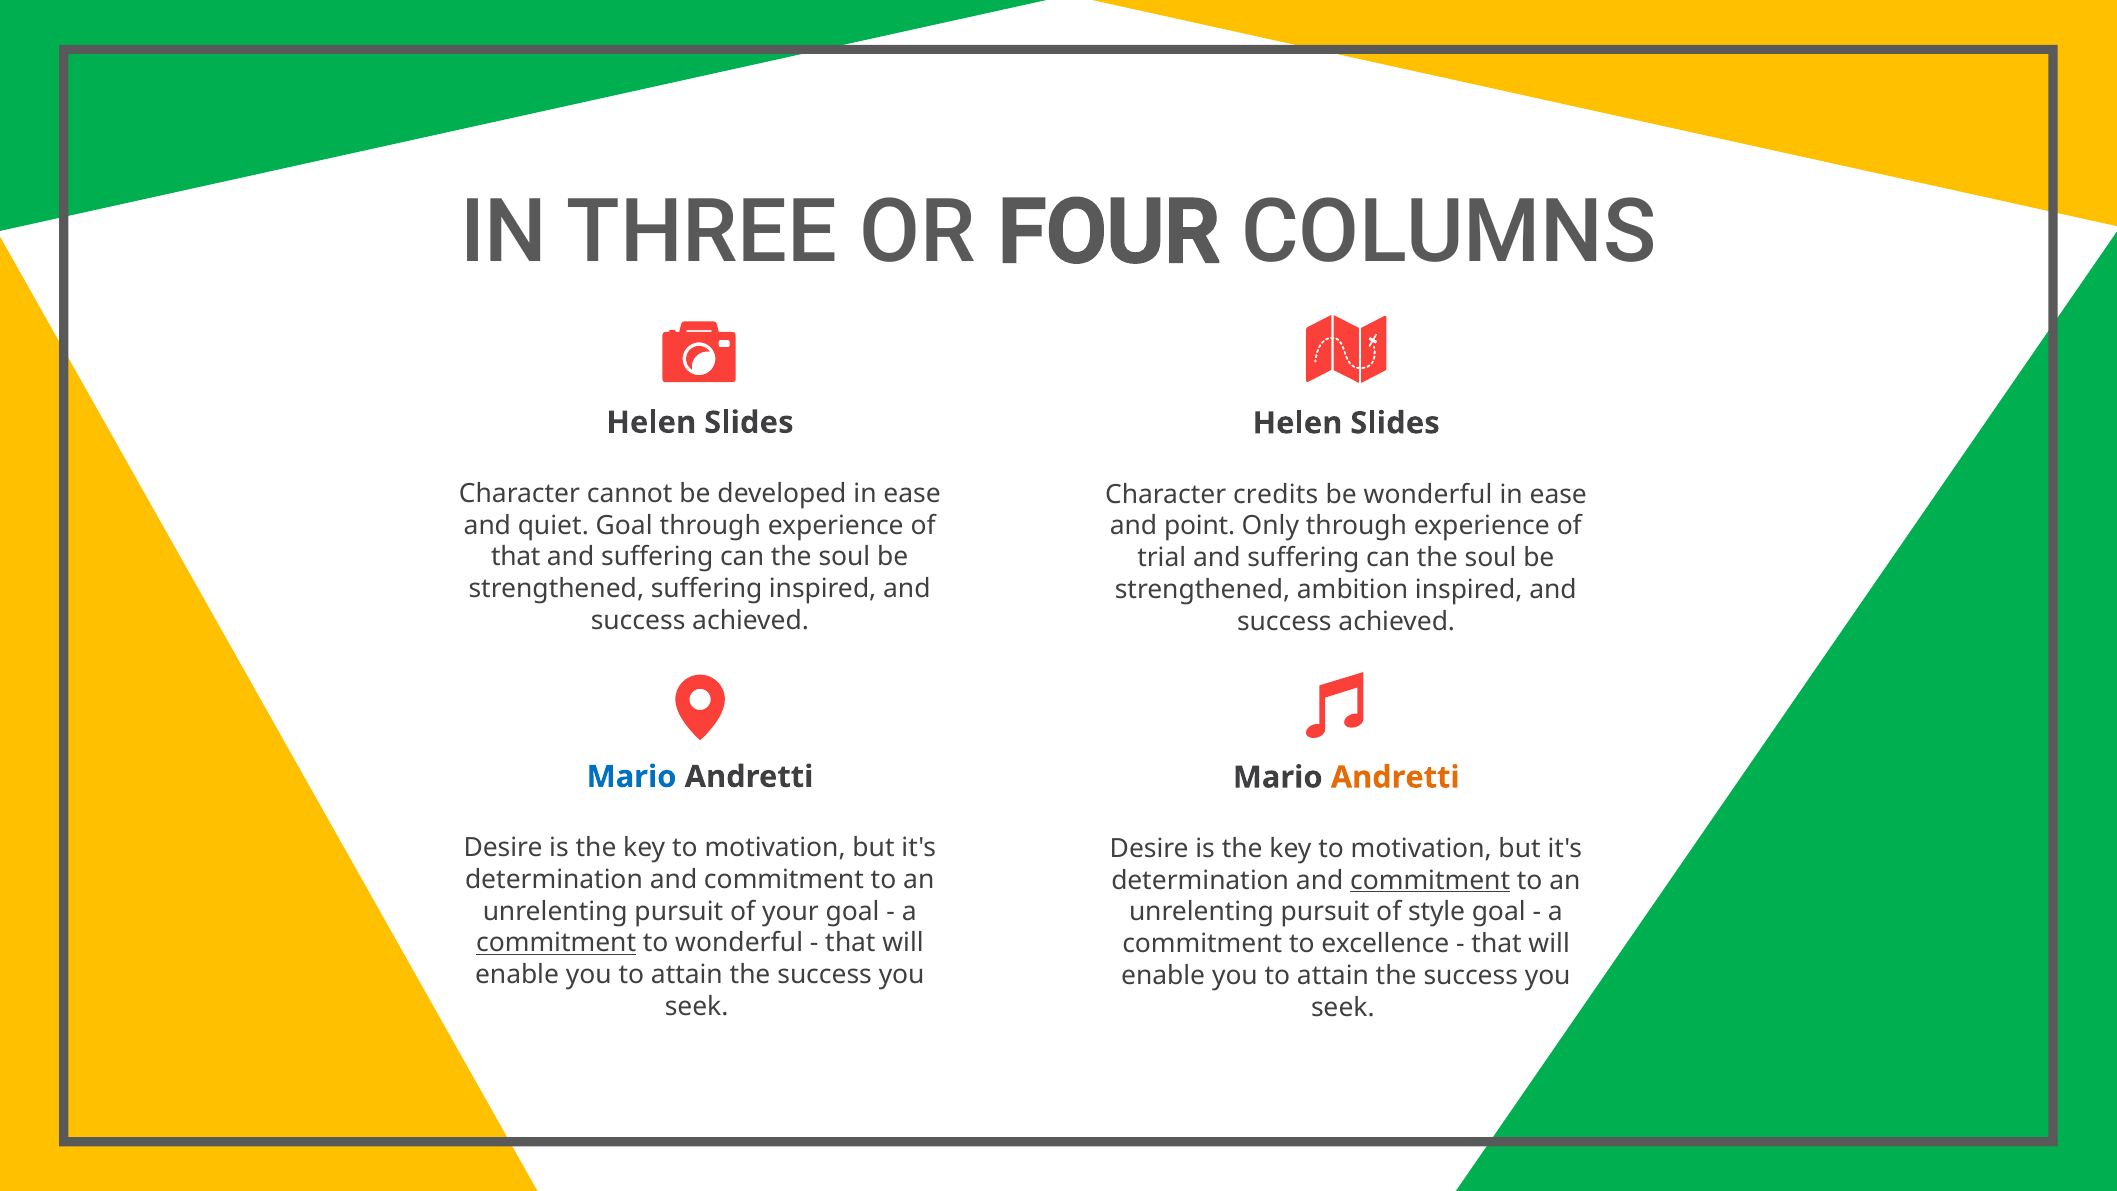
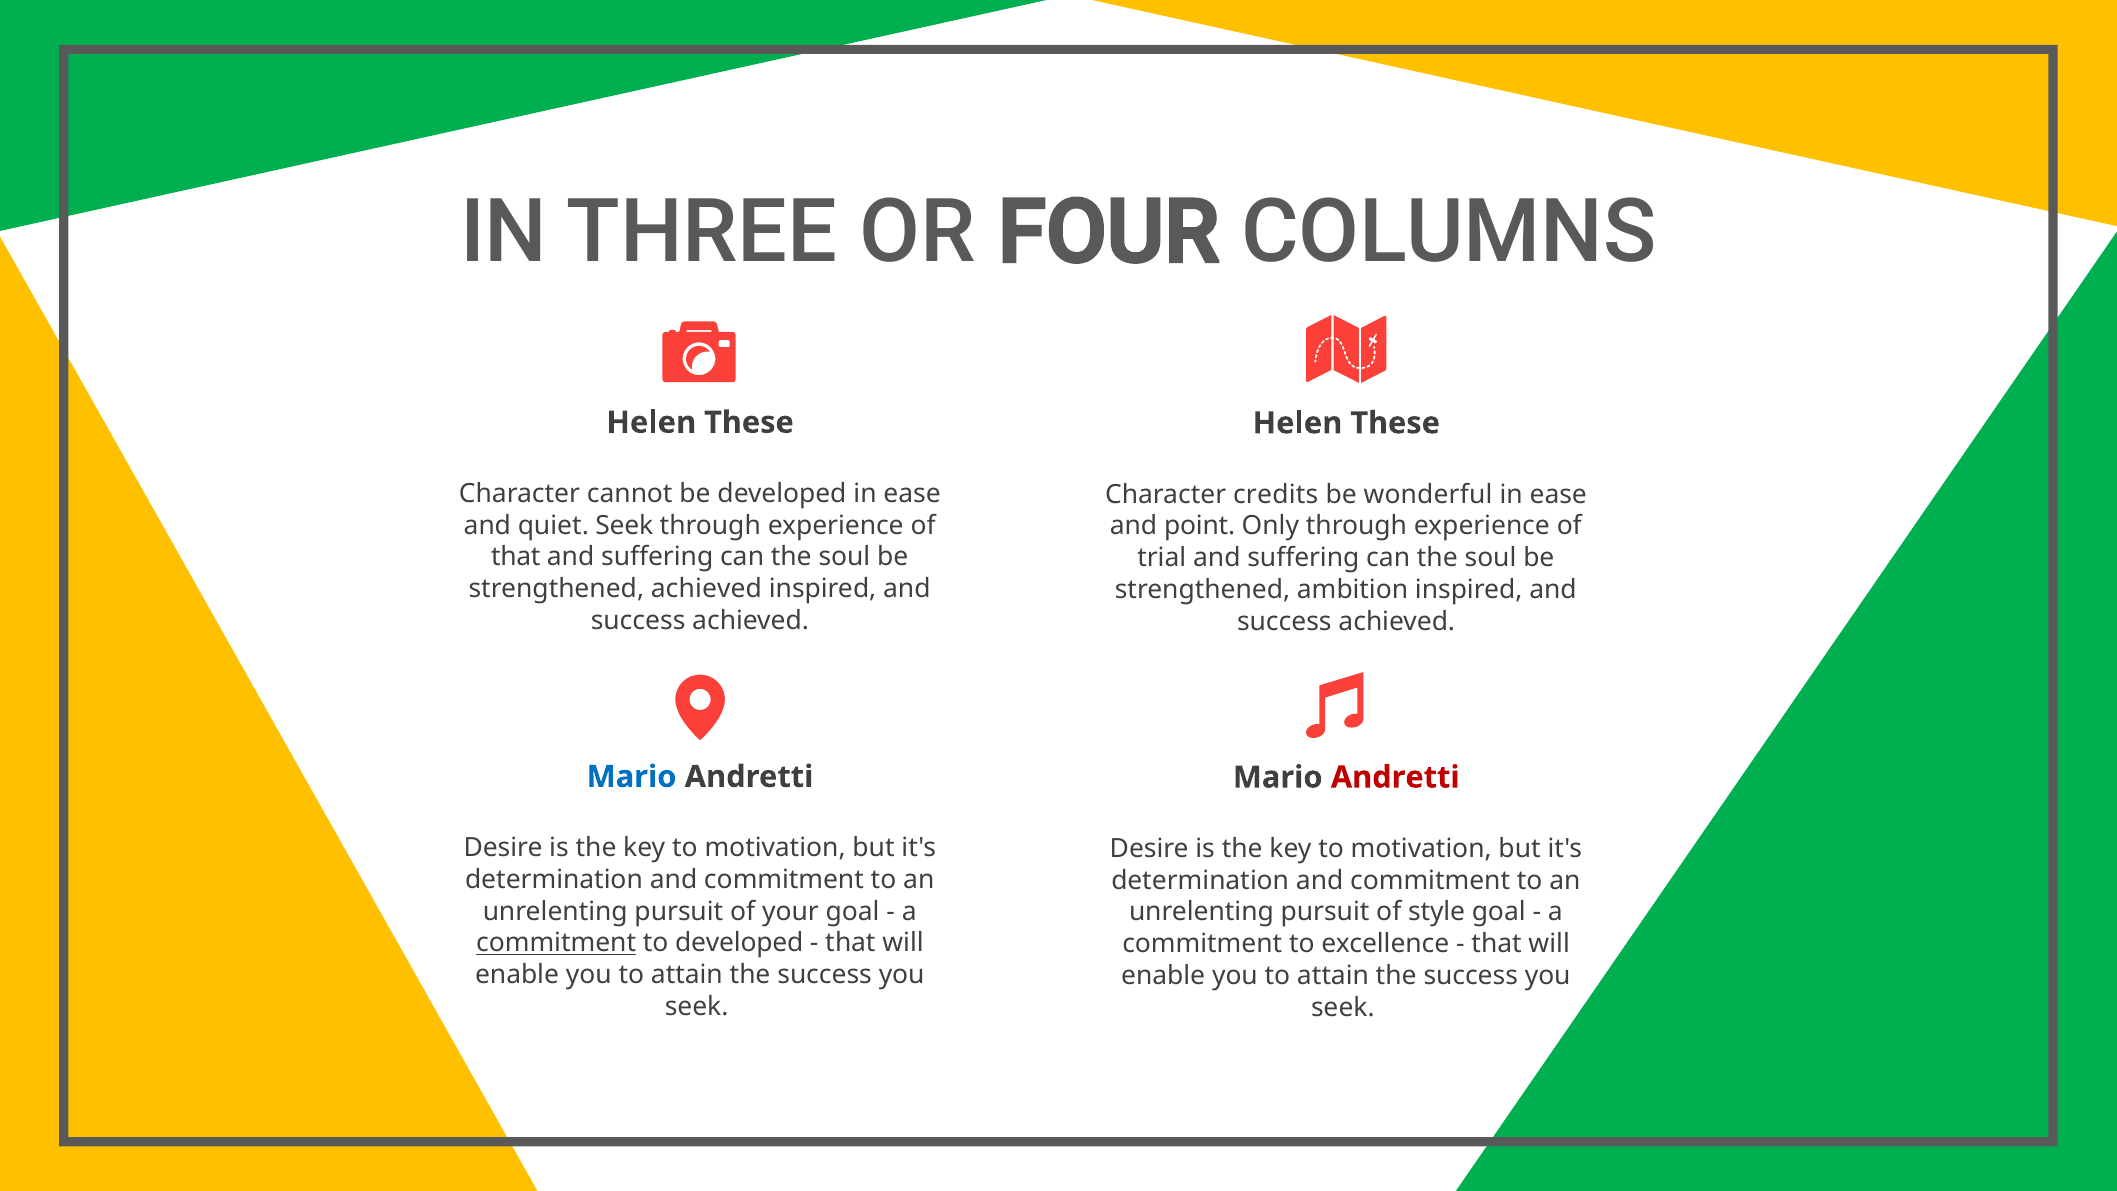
Slides: Slides -> These (749, 422)
Slides: Slides -> These (1395, 423)
quiet Goal: Goal -> Seek (624, 525)
strengthened suffering: suffering -> achieved (706, 589)
Andretti colour: orange -> red (1395, 777)
commitment underline: present -> none (1430, 880)
to wonderful: wonderful -> developed (739, 943)
